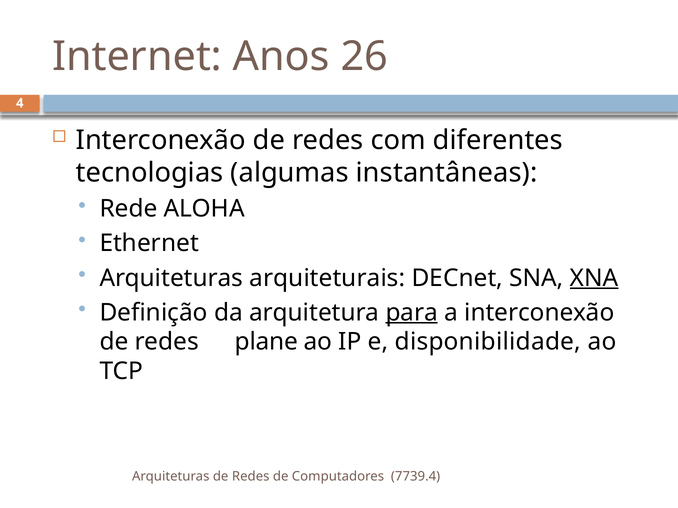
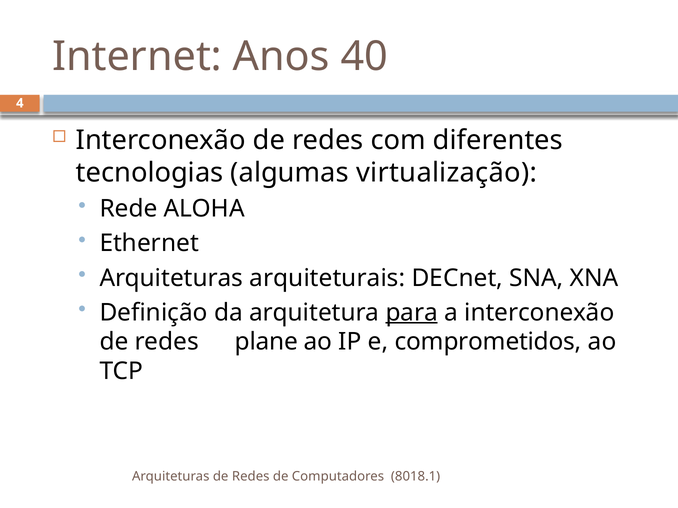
26: 26 -> 40 (364, 57)
instantâneas: instantâneas -> virtualização (447, 173)
XNA underline: present -> none (594, 278)
disponibilidade: disponibilidade -> comprometidos (488, 342)
7739.4: 7739.4 -> 8018.1 (416, 477)
